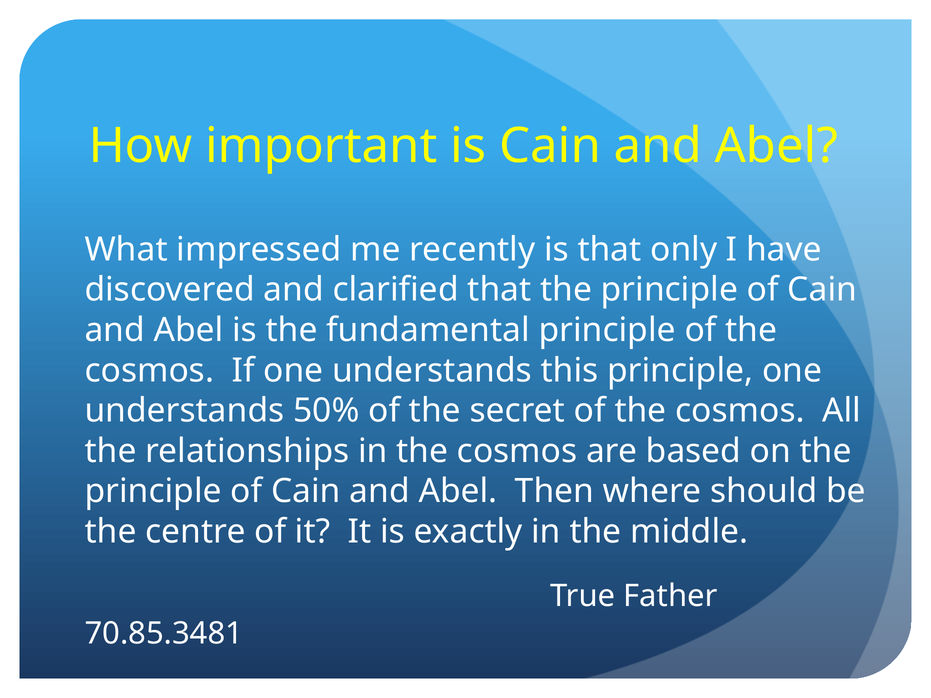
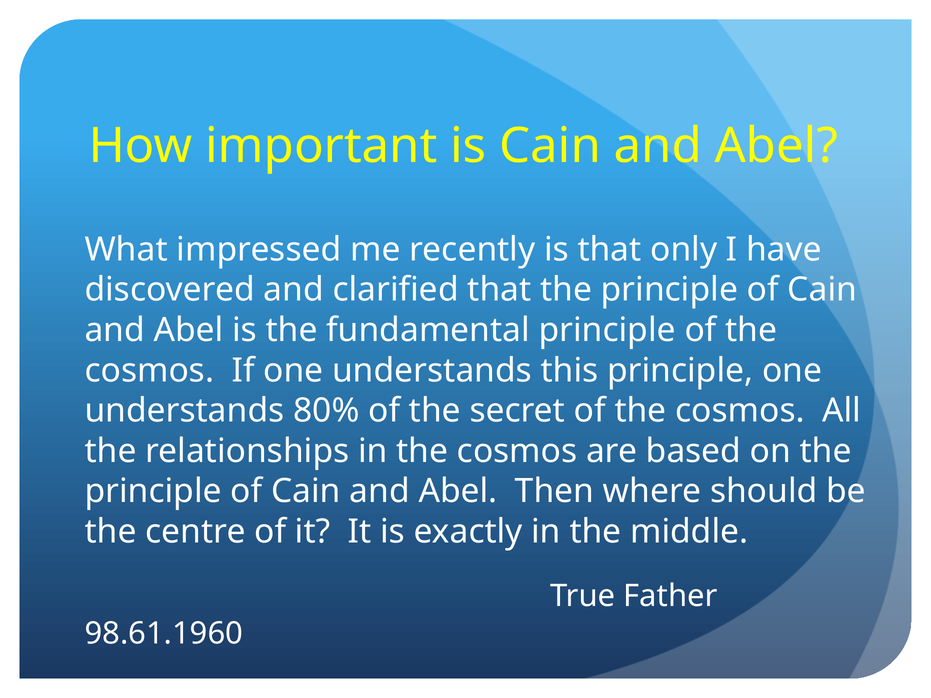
50%: 50% -> 80% (326, 411)
70.85.3481: 70.85.3481 -> 98.61.1960 (164, 634)
